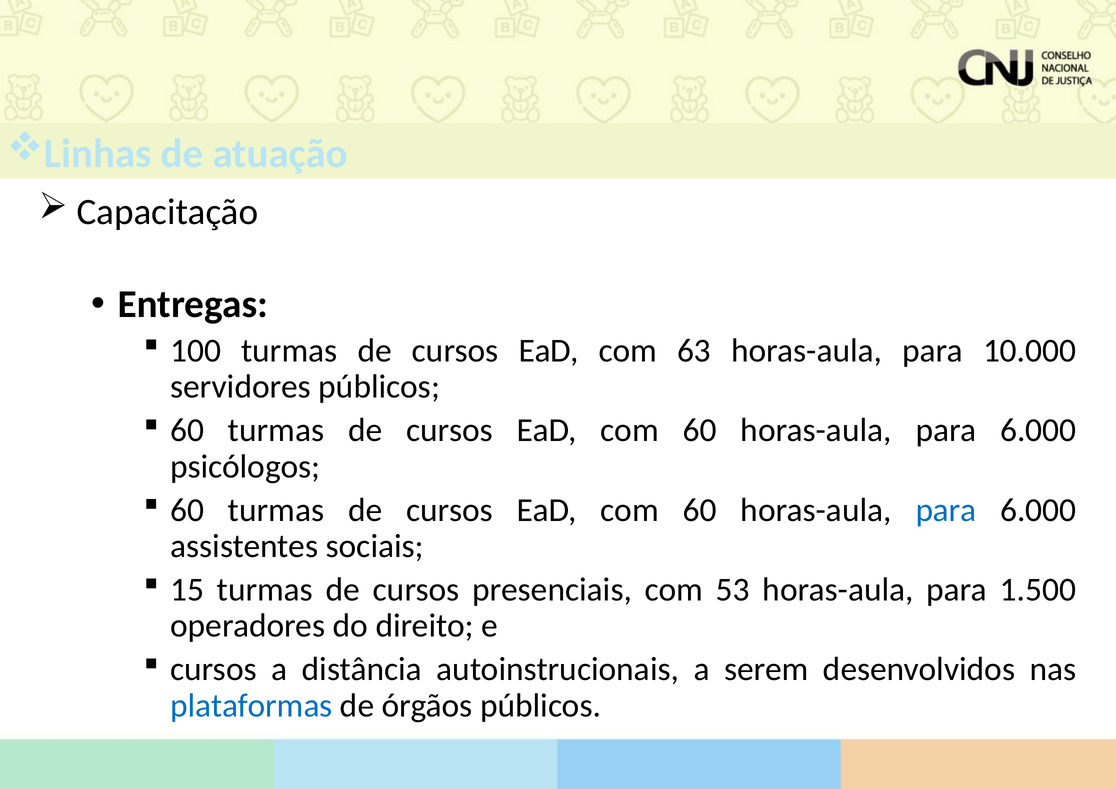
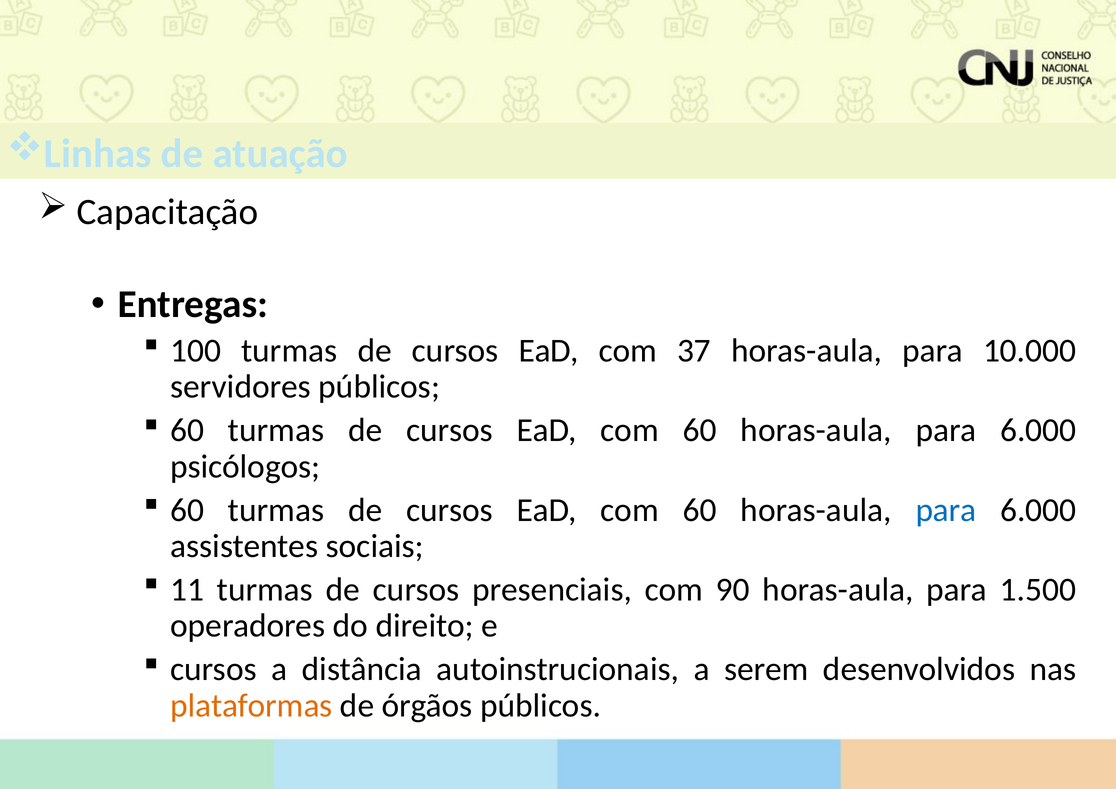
63: 63 -> 37 (694, 351)
15: 15 -> 11 (187, 590)
53: 53 -> 90 (733, 590)
plataformas colour: blue -> orange (251, 705)
